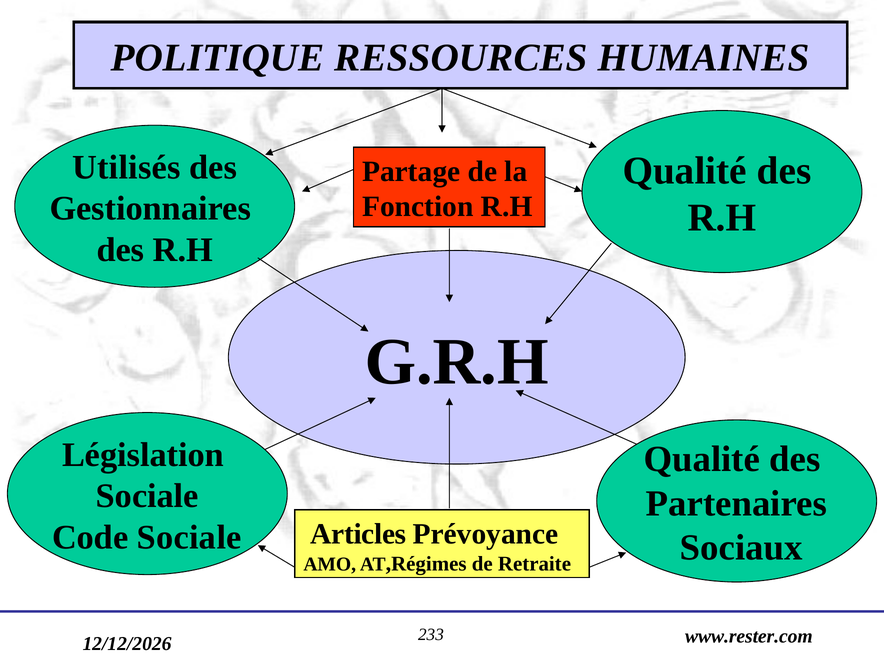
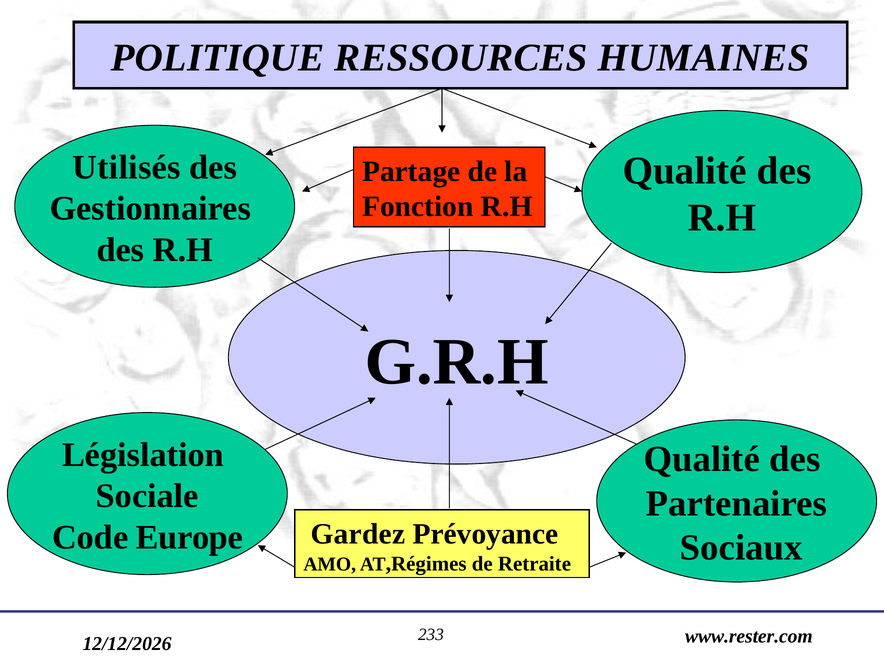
Articles: Articles -> Gardez (358, 534)
Code Sociale: Sociale -> Europe (189, 537)
